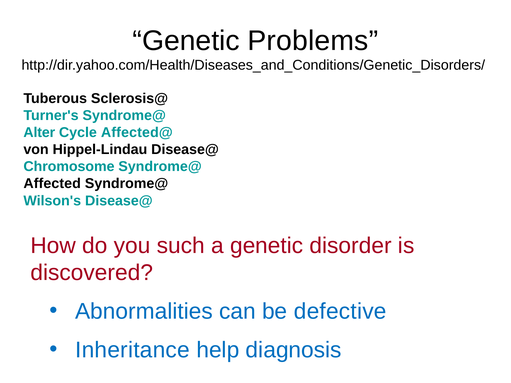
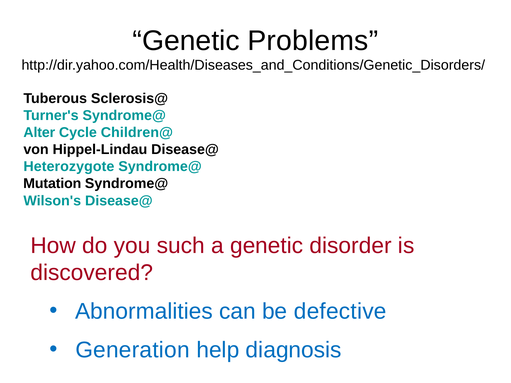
Affected@: Affected@ -> Children@ (137, 133)
Chromosome: Chromosome -> Heterozygote (69, 167)
Affected: Affected -> Mutation (52, 184)
Inheritance: Inheritance -> Generation (133, 350)
